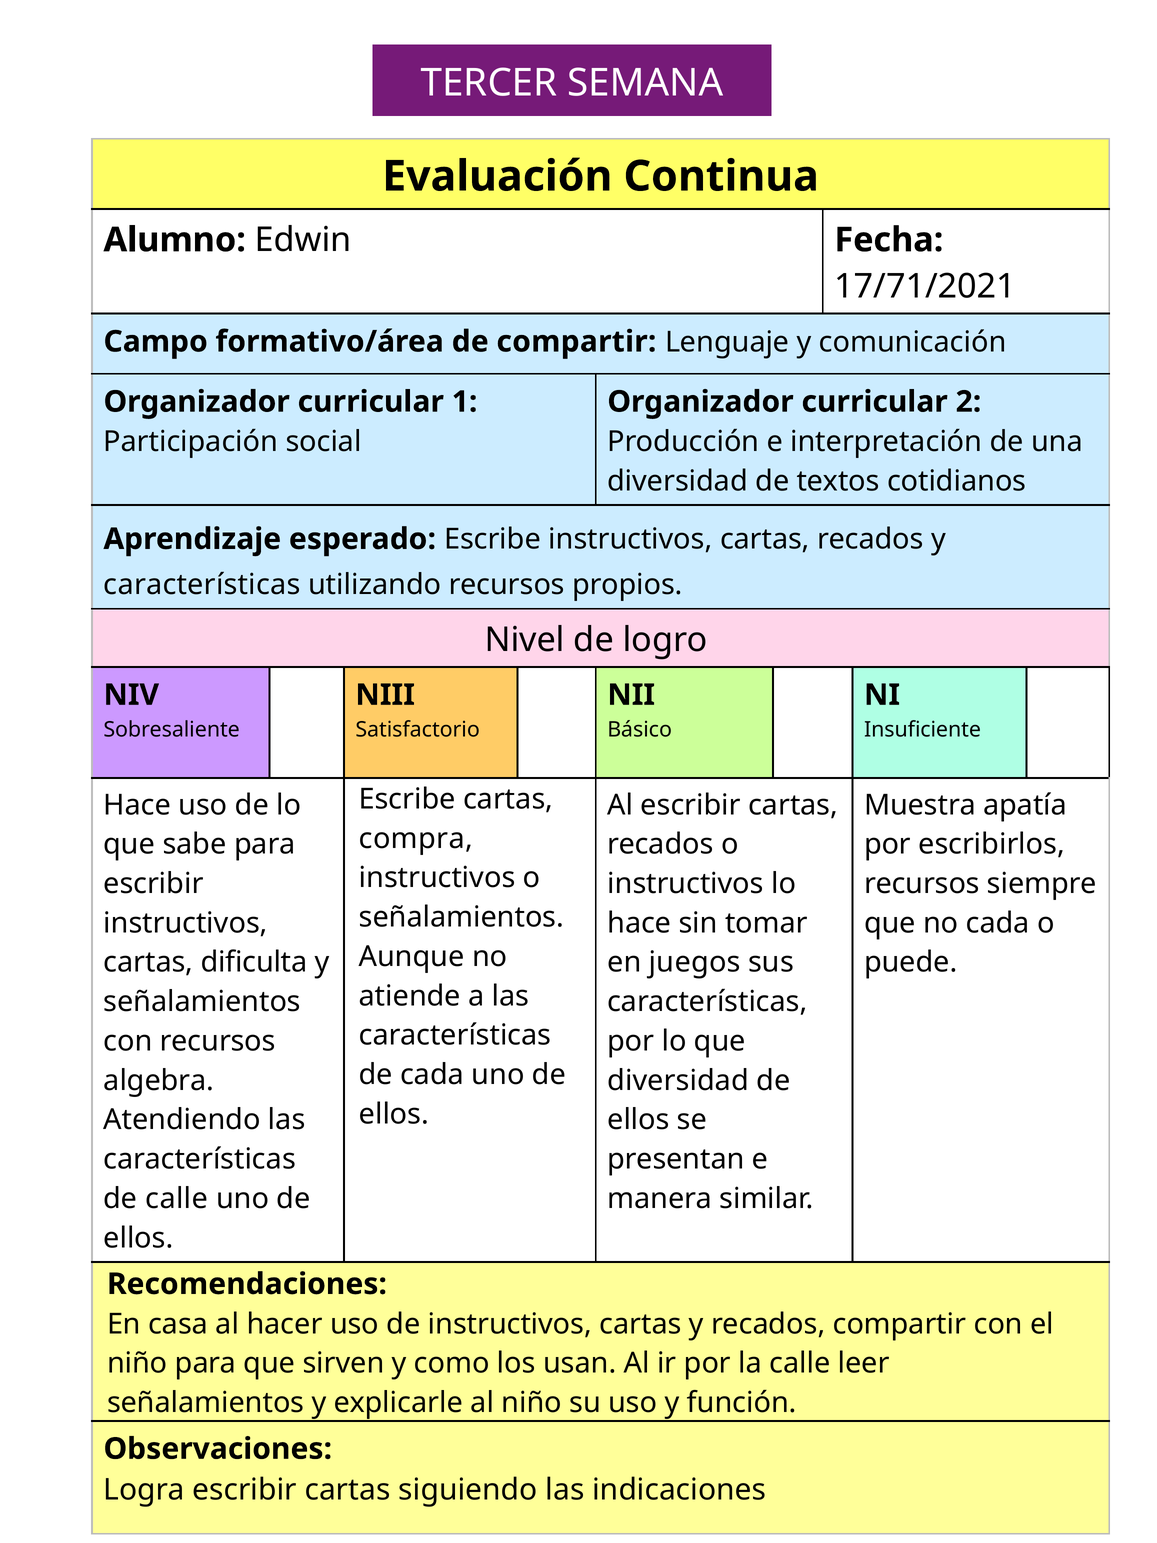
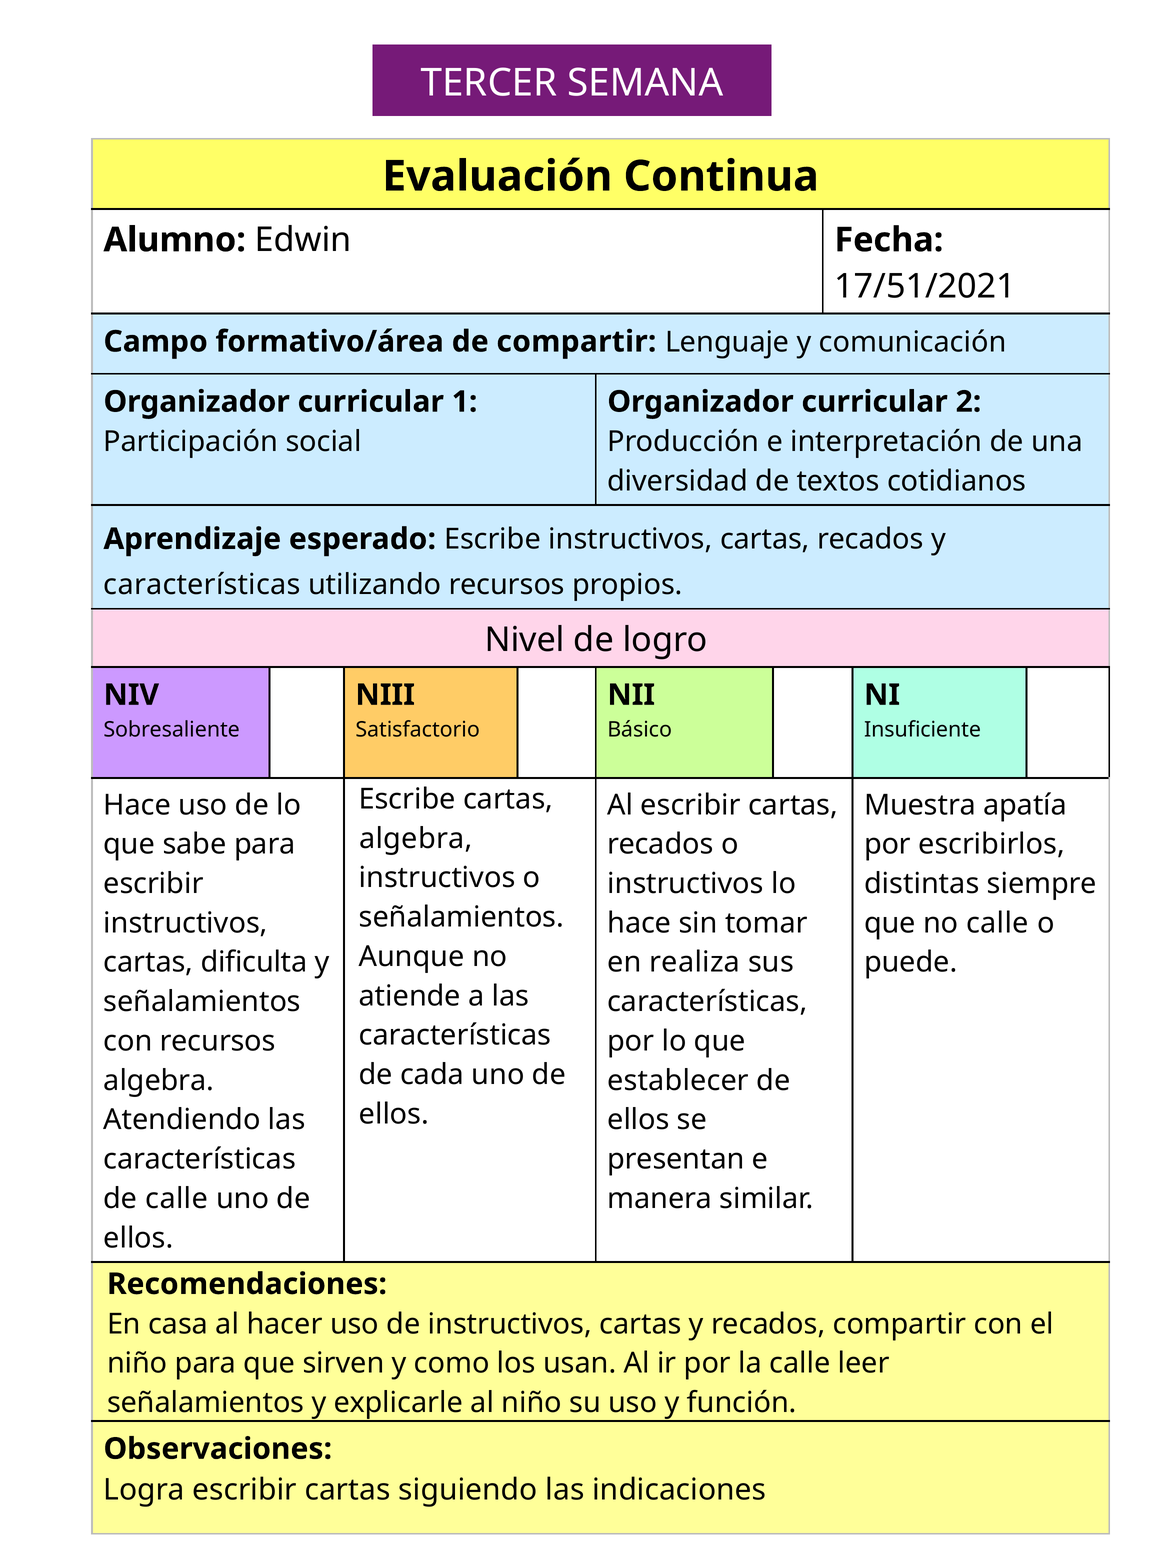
17/71/2021: 17/71/2021 -> 17/51/2021 (925, 286)
compra: compra -> algebra (416, 838)
recursos: recursos -> distintas (922, 884)
no cada: cada -> calle (998, 923)
juegos: juegos -> realiza (695, 962)
diversidad: diversidad -> establecer (678, 1080)
